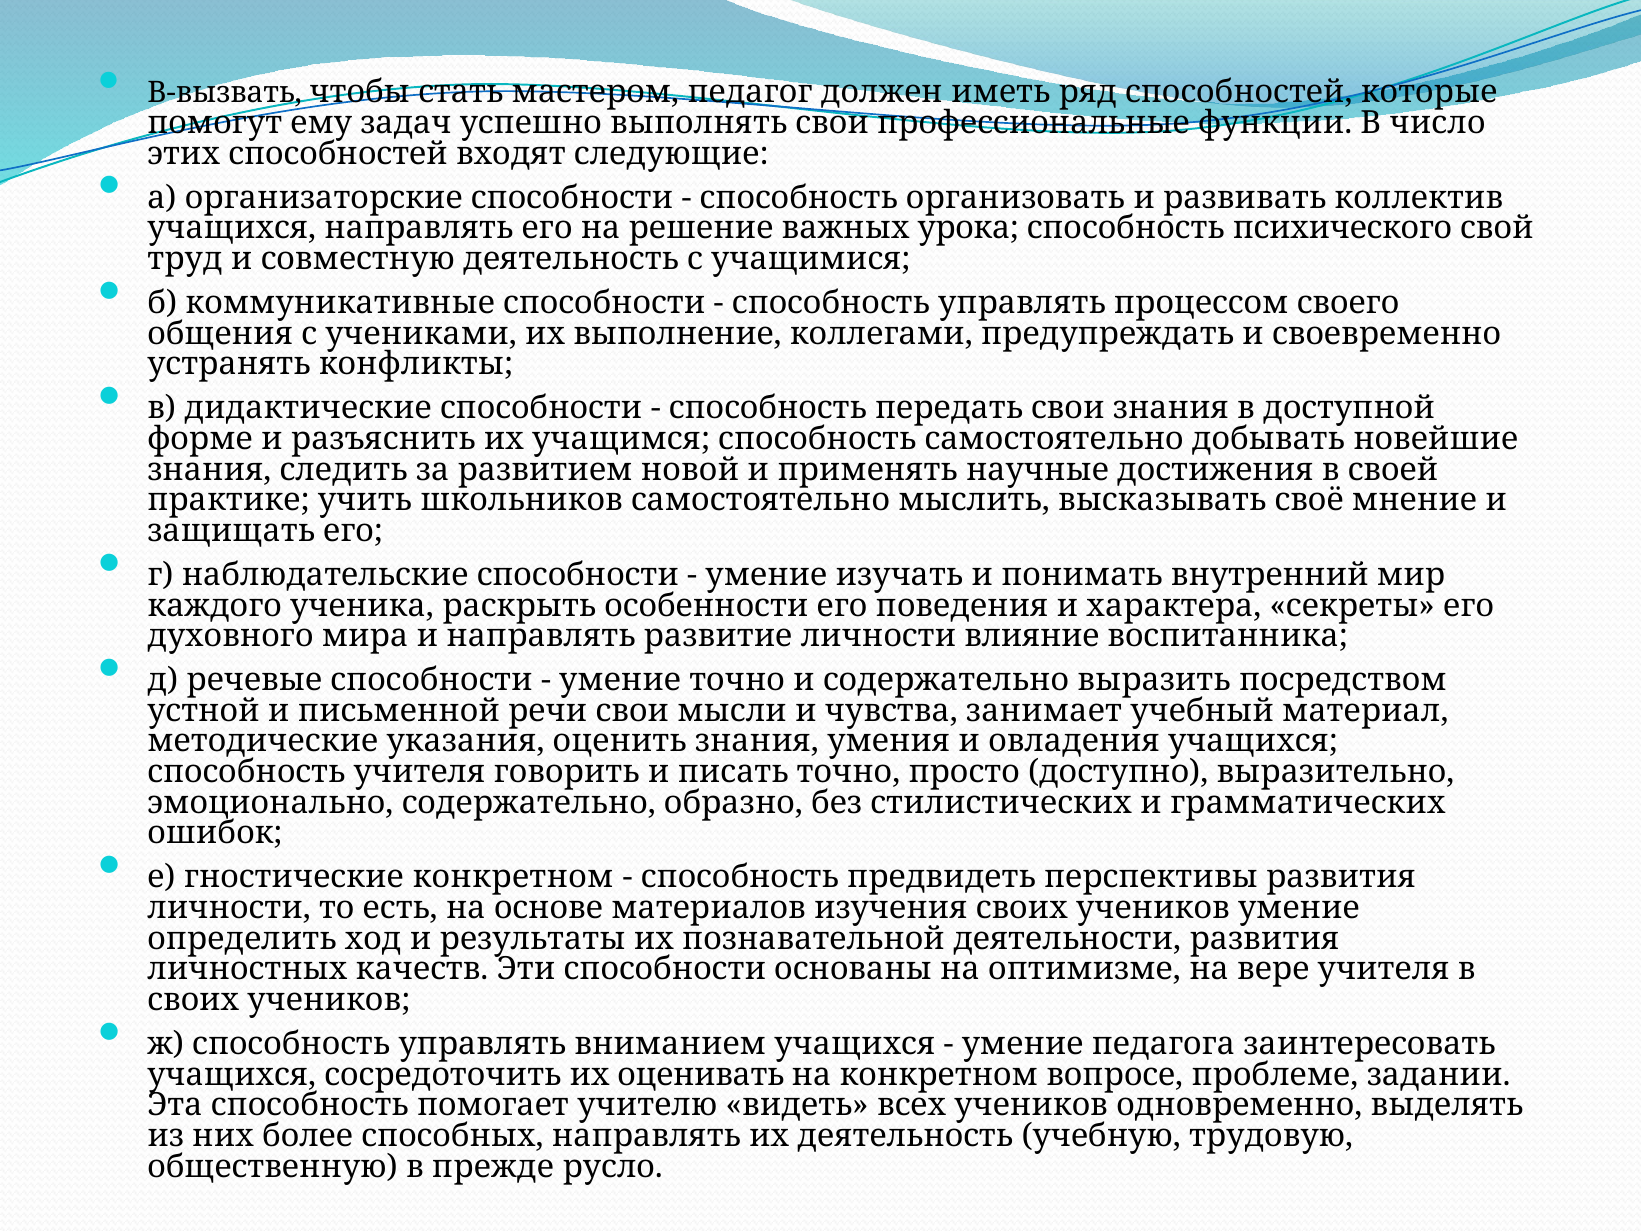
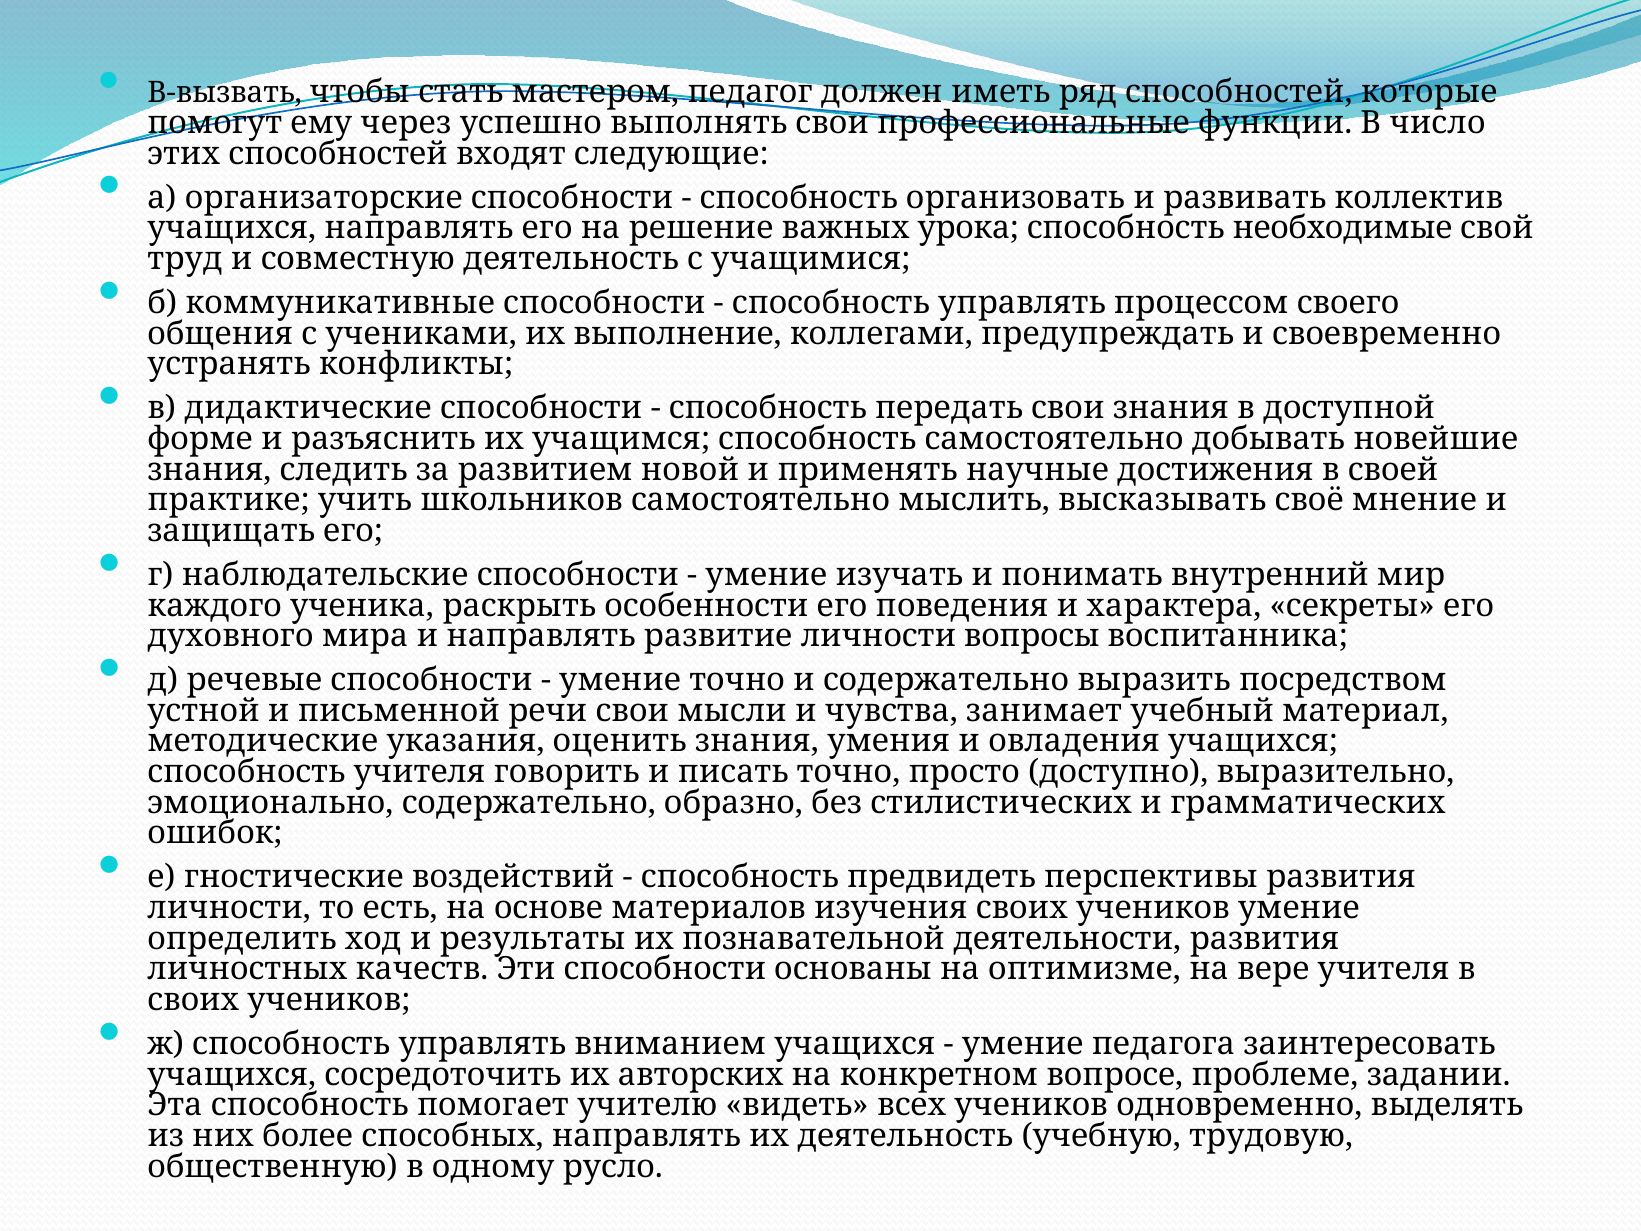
задач: задач -> через (406, 123)
психического: психического -> необходимые (1343, 228)
влияние: влияние -> вопросы (1032, 636)
гностические конкретном: конкретном -> воздействий (513, 877)
оценивать: оценивать -> авторских (701, 1074)
прежде: прежде -> одному (493, 1166)
